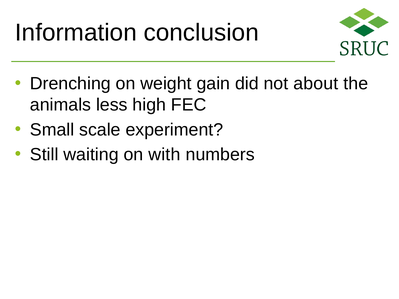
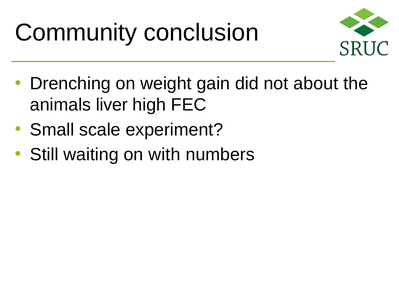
Information: Information -> Community (76, 33)
less: less -> liver (112, 105)
